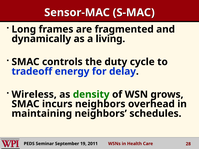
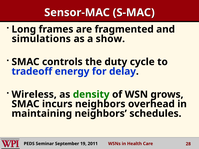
dynamically: dynamically -> simulations (41, 39)
living: living -> show (110, 39)
